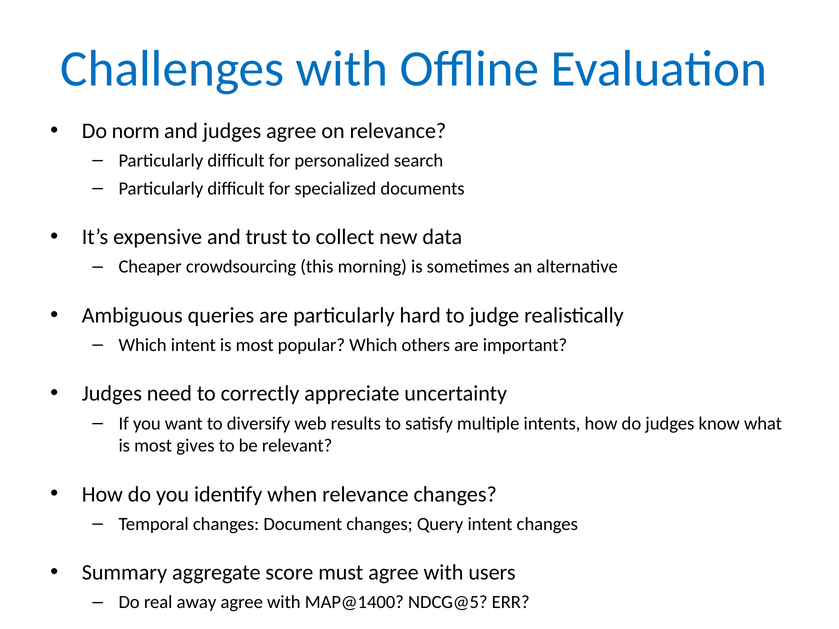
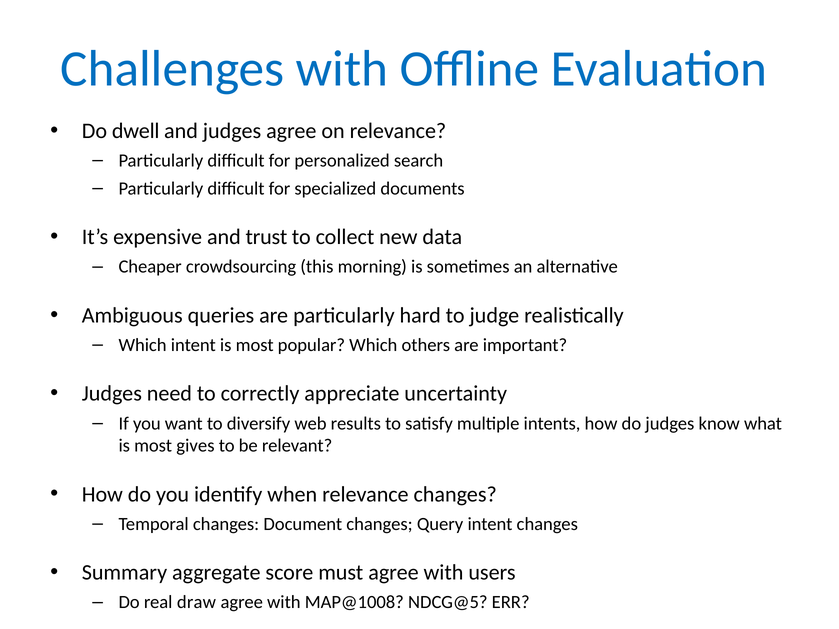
norm: norm -> dwell (136, 131)
away: away -> draw (196, 603)
MAP@1400: MAP@1400 -> MAP@1008 (354, 603)
